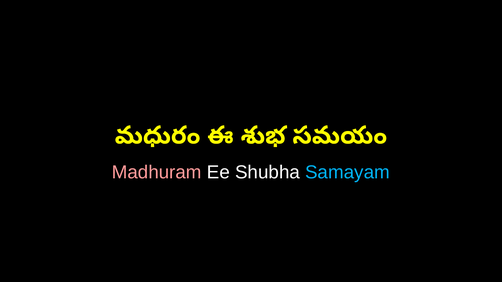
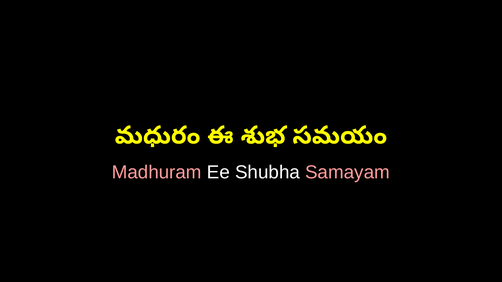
Samayam colour: light blue -> pink (347, 173)
